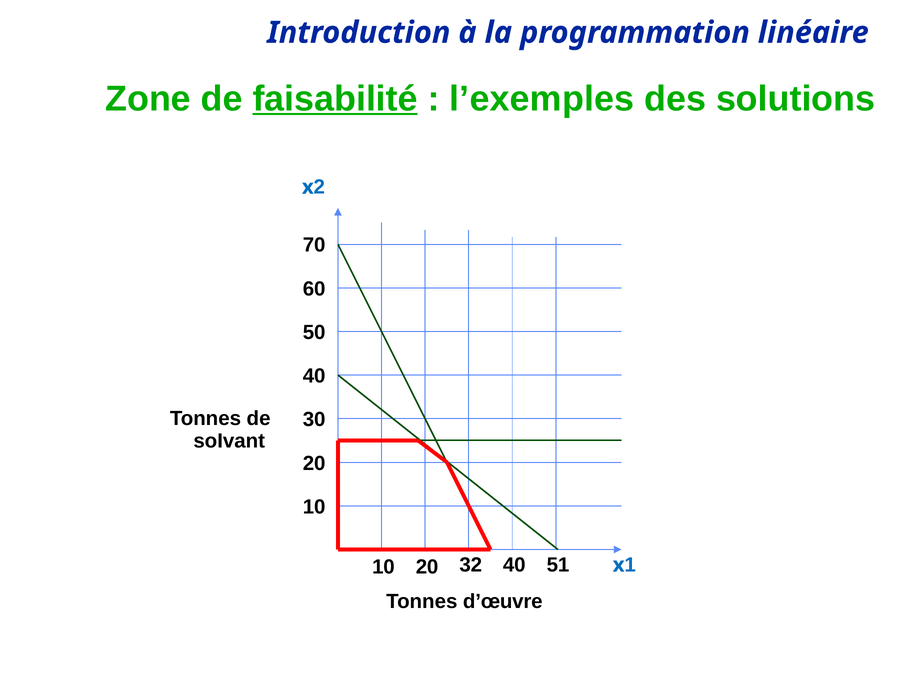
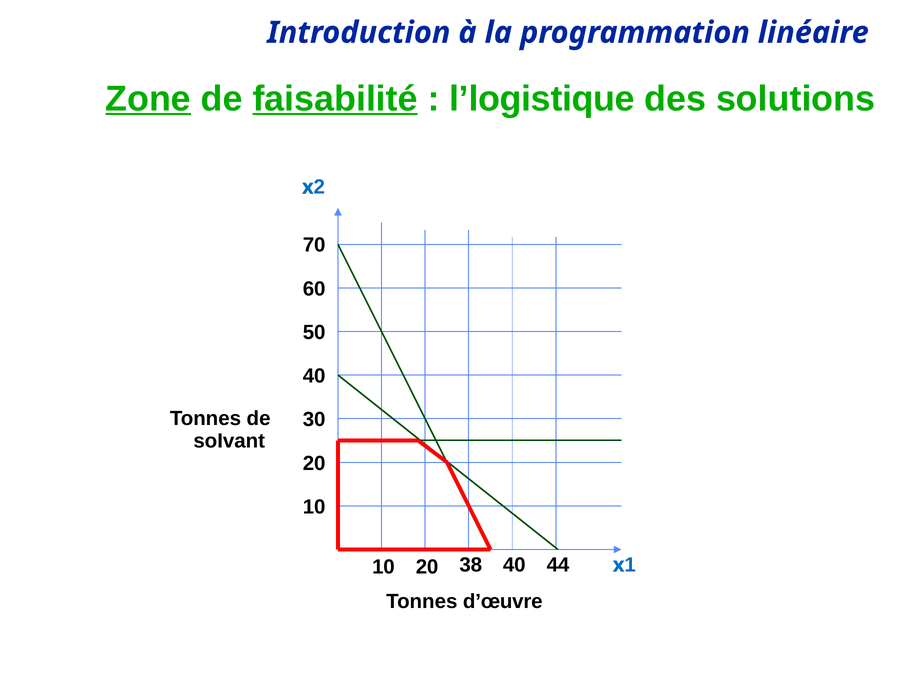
Zone underline: none -> present (148, 99)
l’exemples: l’exemples -> l’logistique (542, 99)
32: 32 -> 38 (471, 565)
51: 51 -> 44 (558, 565)
